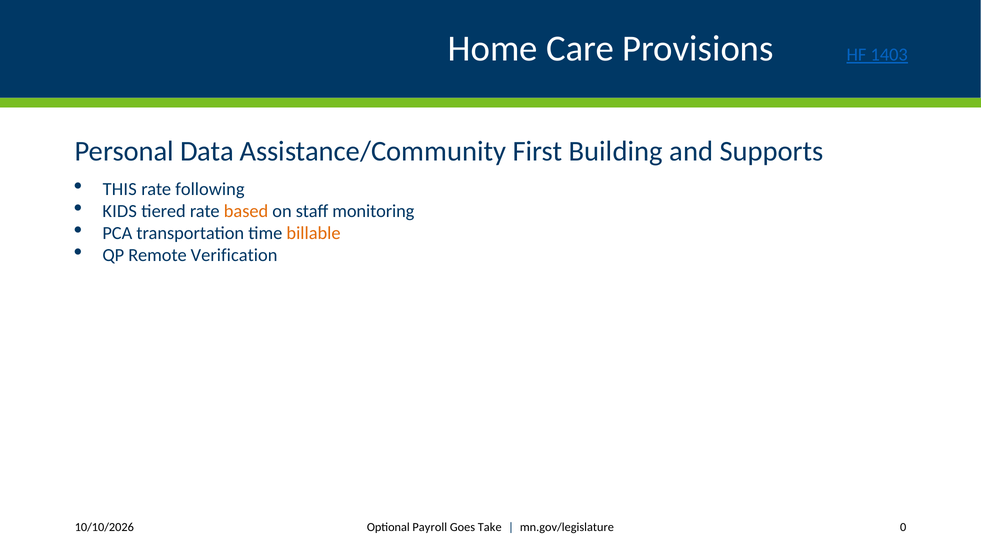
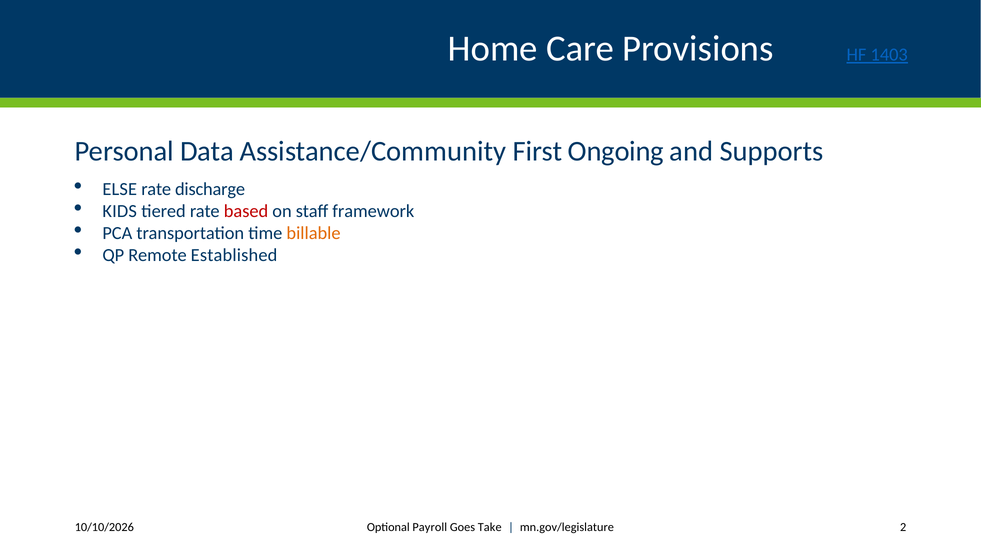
Building: Building -> Ongoing (616, 151)
THIS: THIS -> ELSE (120, 189)
following: following -> discharge (210, 189)
based colour: orange -> red (246, 211)
monitoring: monitoring -> framework (373, 211)
Verification: Verification -> Established (234, 255)
0: 0 -> 2 (903, 527)
